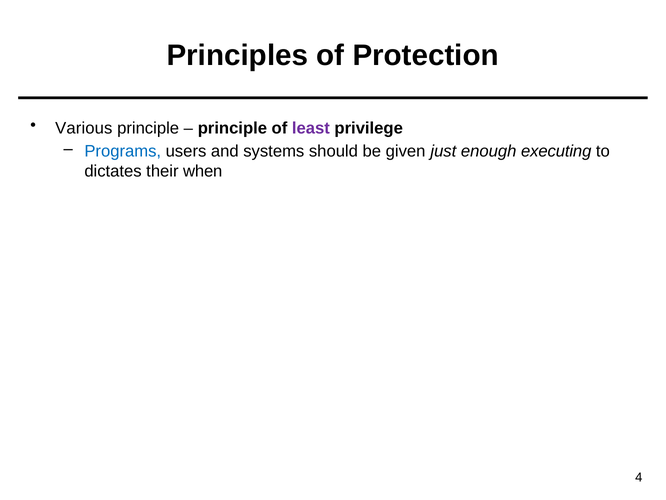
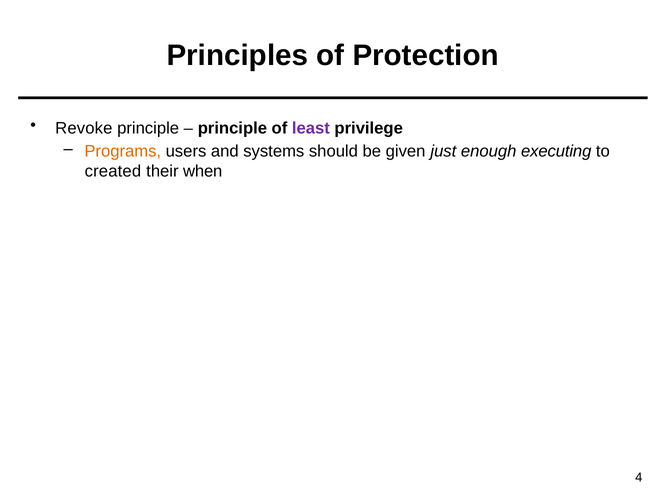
Various: Various -> Revoke (84, 128)
Programs colour: blue -> orange (123, 151)
dictates: dictates -> created (113, 171)
